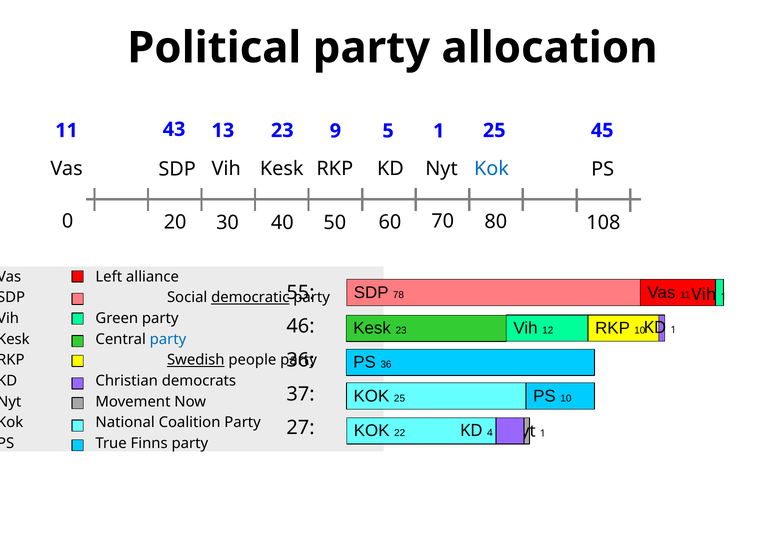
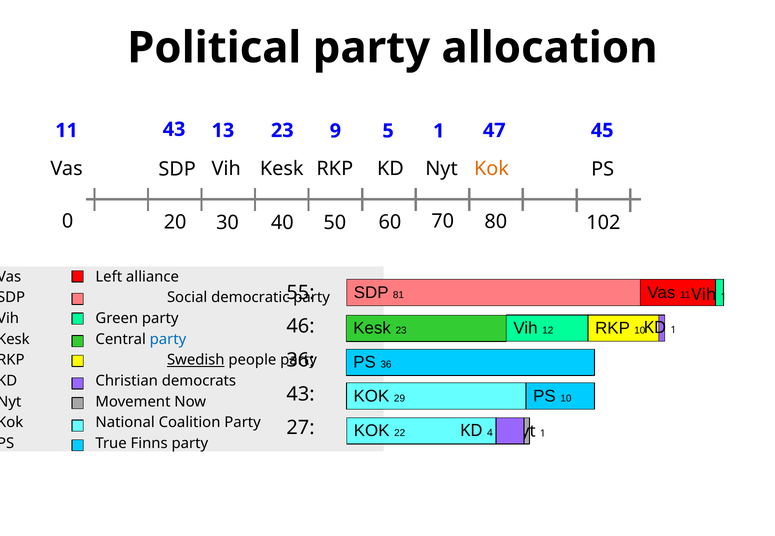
1 25: 25 -> 47 (494, 131)
Kok colour: blue -> orange (492, 169)
108: 108 -> 102 (603, 223)
78: 78 -> 81 (398, 295)
democratic underline: present -> none (250, 298)
KOK 25: 25 -> 29 (400, 399)
37: 37 -> 43 (301, 394)
